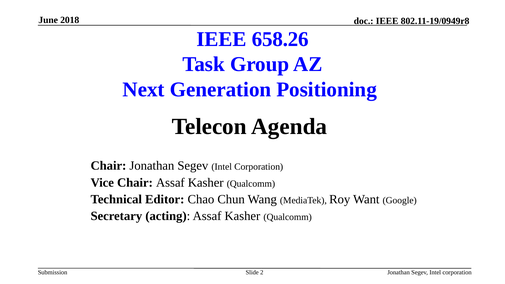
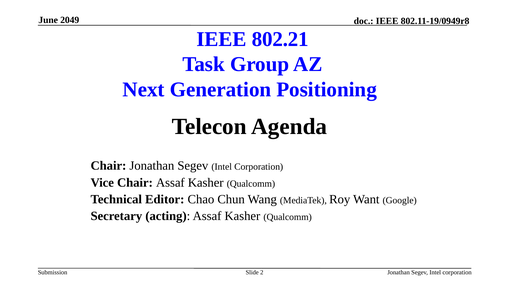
2018: 2018 -> 2049 (70, 20)
658.26: 658.26 -> 802.21 (280, 39)
